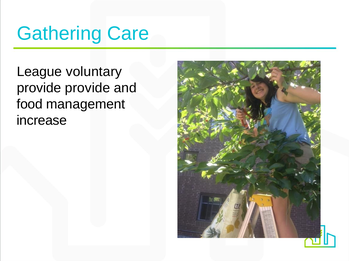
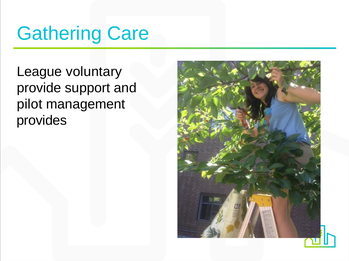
provide provide: provide -> support (88, 88)
food: food -> pilot (30, 105)
increase: increase -> provides (42, 121)
